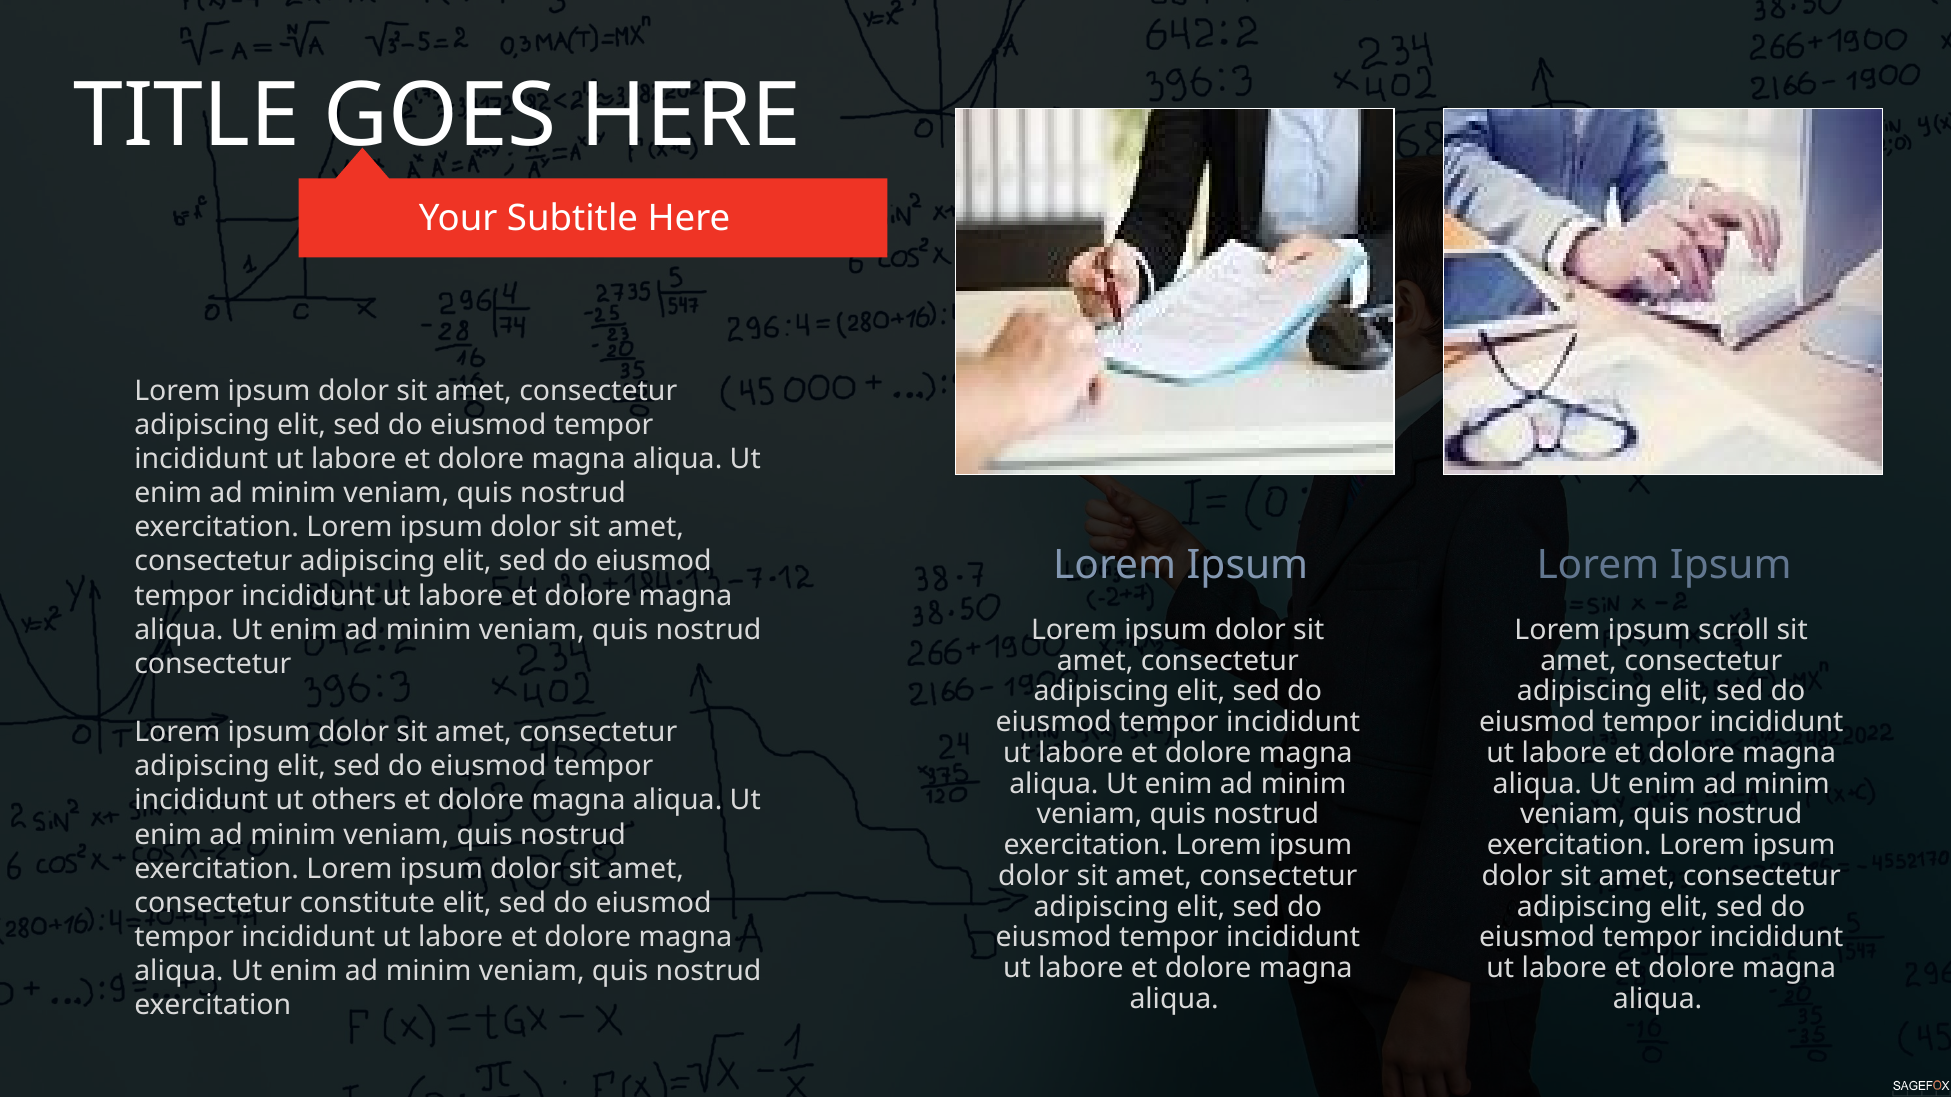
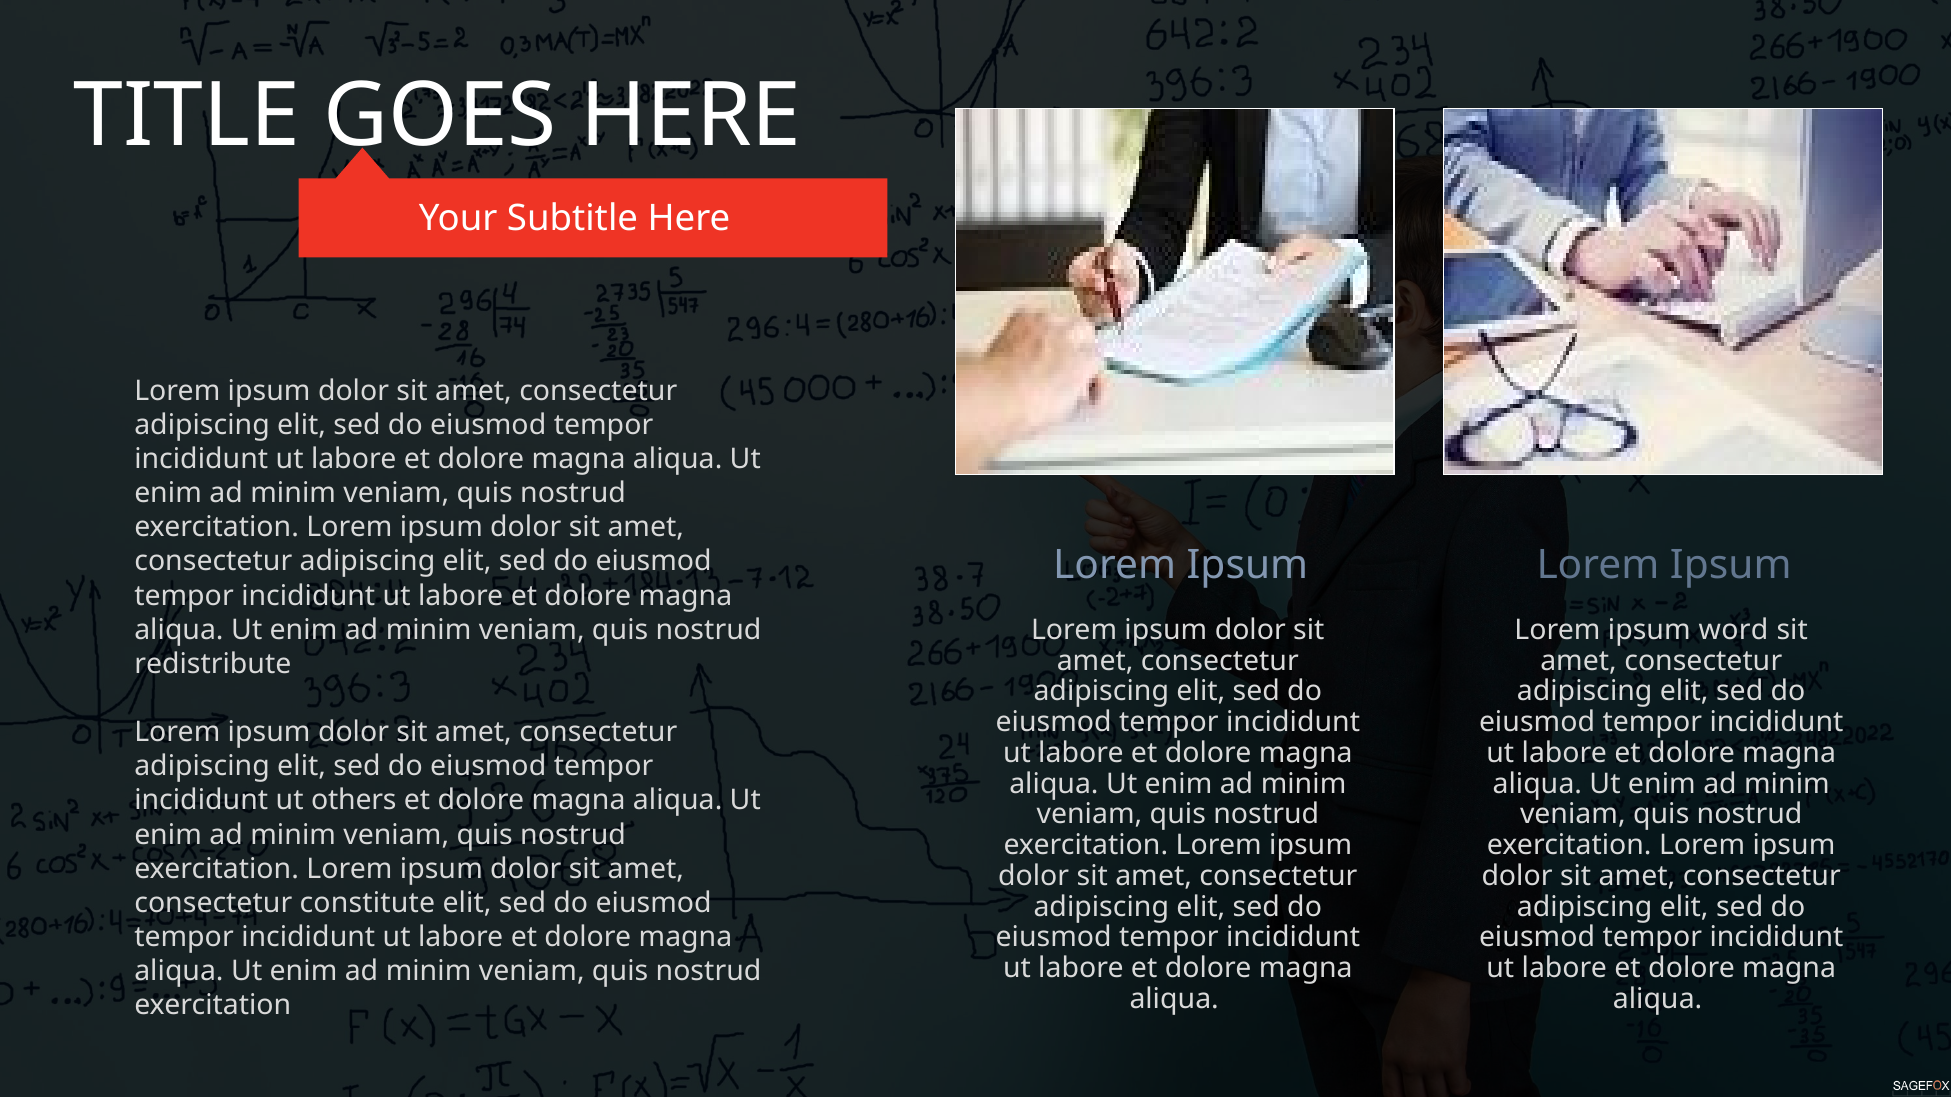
scroll: scroll -> word (1734, 630)
consectetur: consectetur -> redistribute (213, 664)
